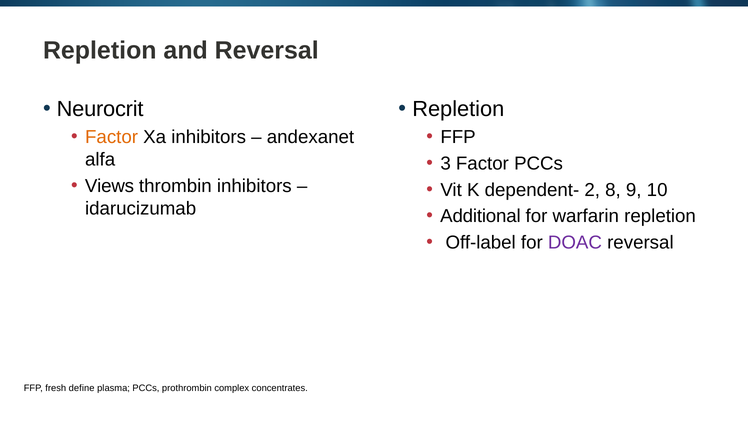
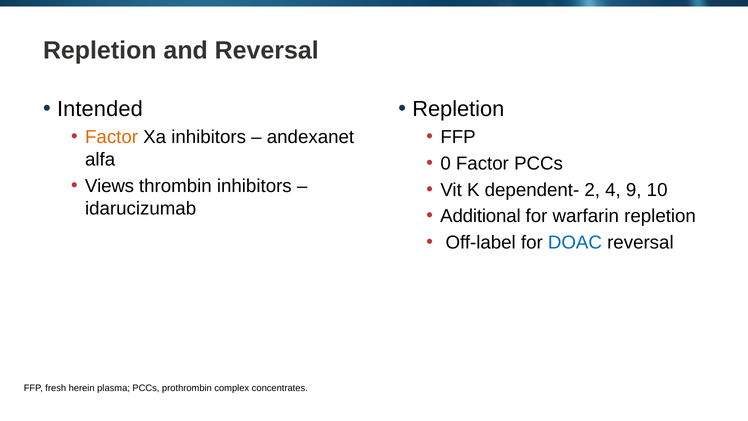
Neurocrit: Neurocrit -> Intended (100, 109)
3: 3 -> 0 (446, 163)
8: 8 -> 4 (613, 190)
DOAC colour: purple -> blue (575, 242)
define: define -> herein (82, 388)
